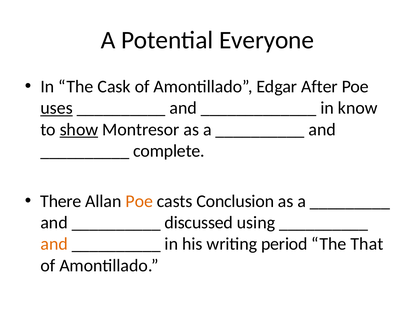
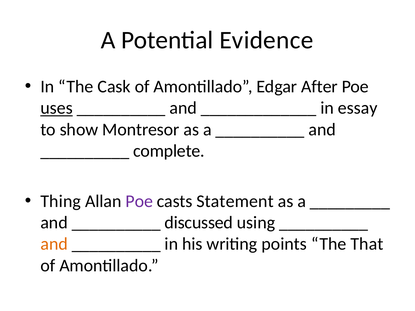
Everyone: Everyone -> Evidence (266, 40)
know: know -> essay (358, 108)
show underline: present -> none (79, 130)
There: There -> Thing (61, 201)
Poe colour: orange -> purple (139, 201)
Conclusion: Conclusion -> Statement (235, 201)
period: period -> points (284, 244)
